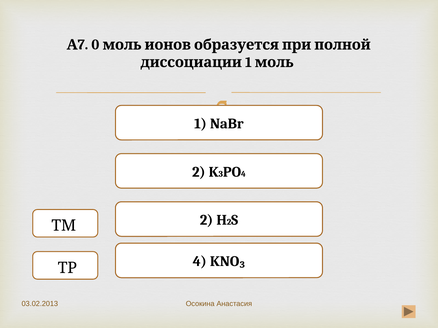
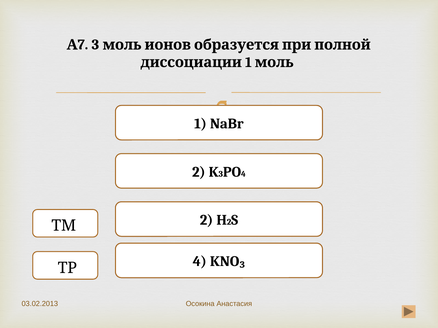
0: 0 -> 3 (95, 45)
